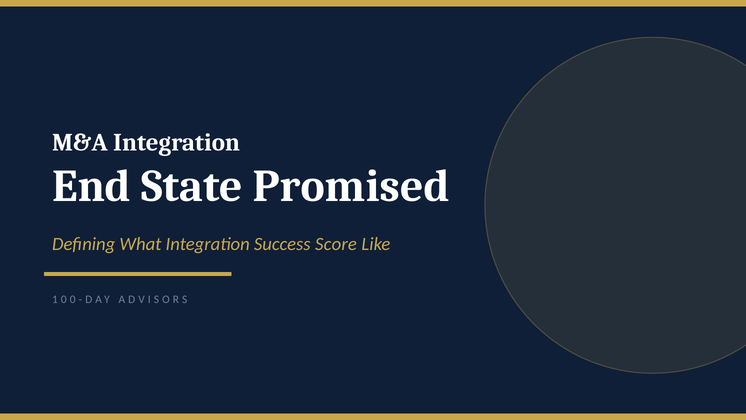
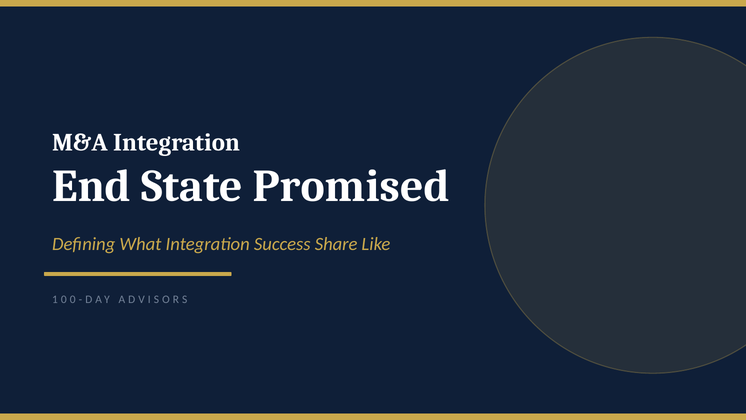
Score: Score -> Share (336, 244)
